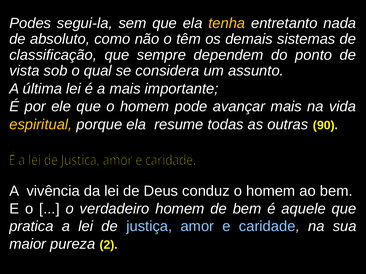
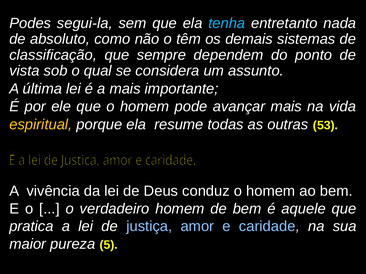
tenha colour: yellow -> light blue (227, 23)
90: 90 -> 53 (325, 126)
2: 2 -> 5 (109, 245)
